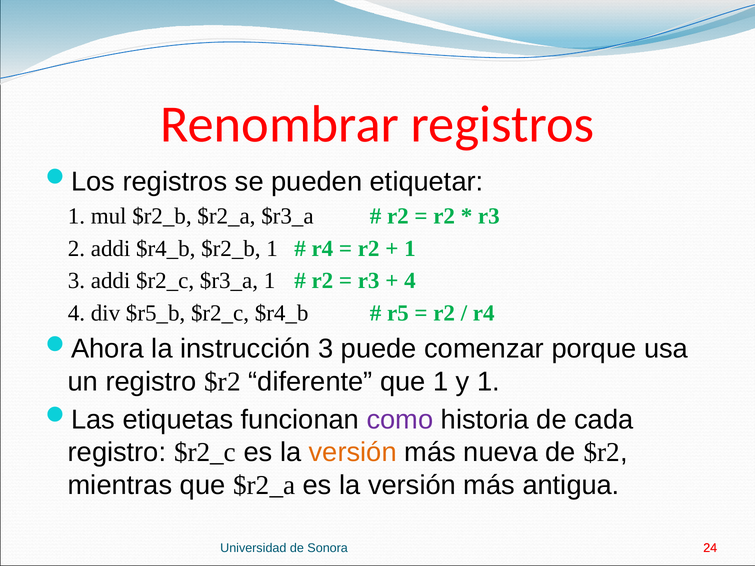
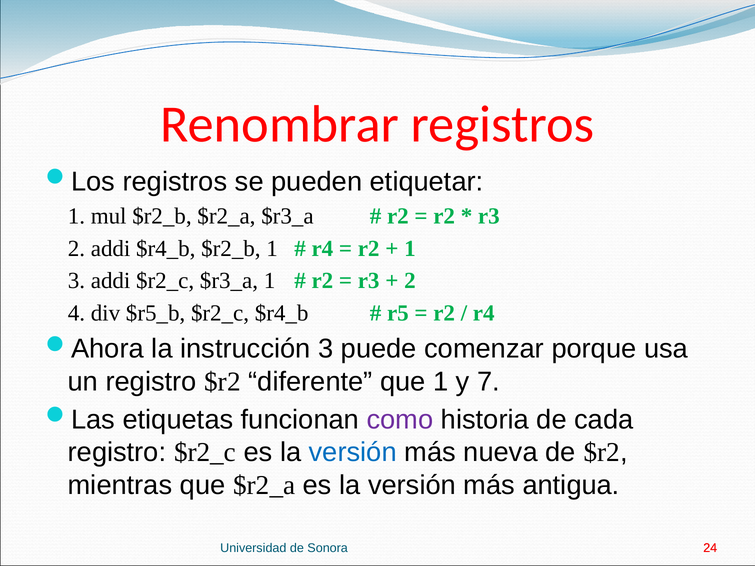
4: 4 -> 2 (410, 281)
y 1: 1 -> 7 (488, 382)
versión colour: orange -> blue (353, 453)
